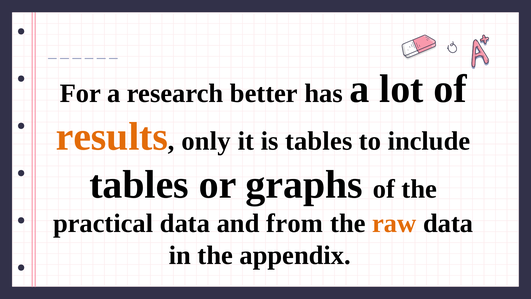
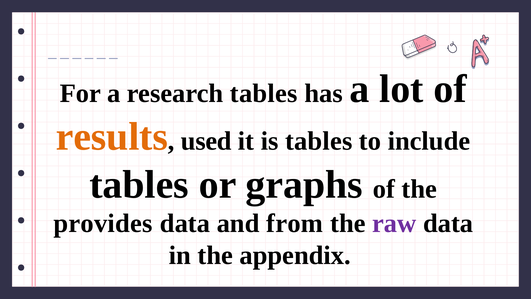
research better: better -> tables (264, 93)
only: only -> used (206, 141)
practical: practical -> provides (103, 223)
raw colour: orange -> purple (394, 223)
